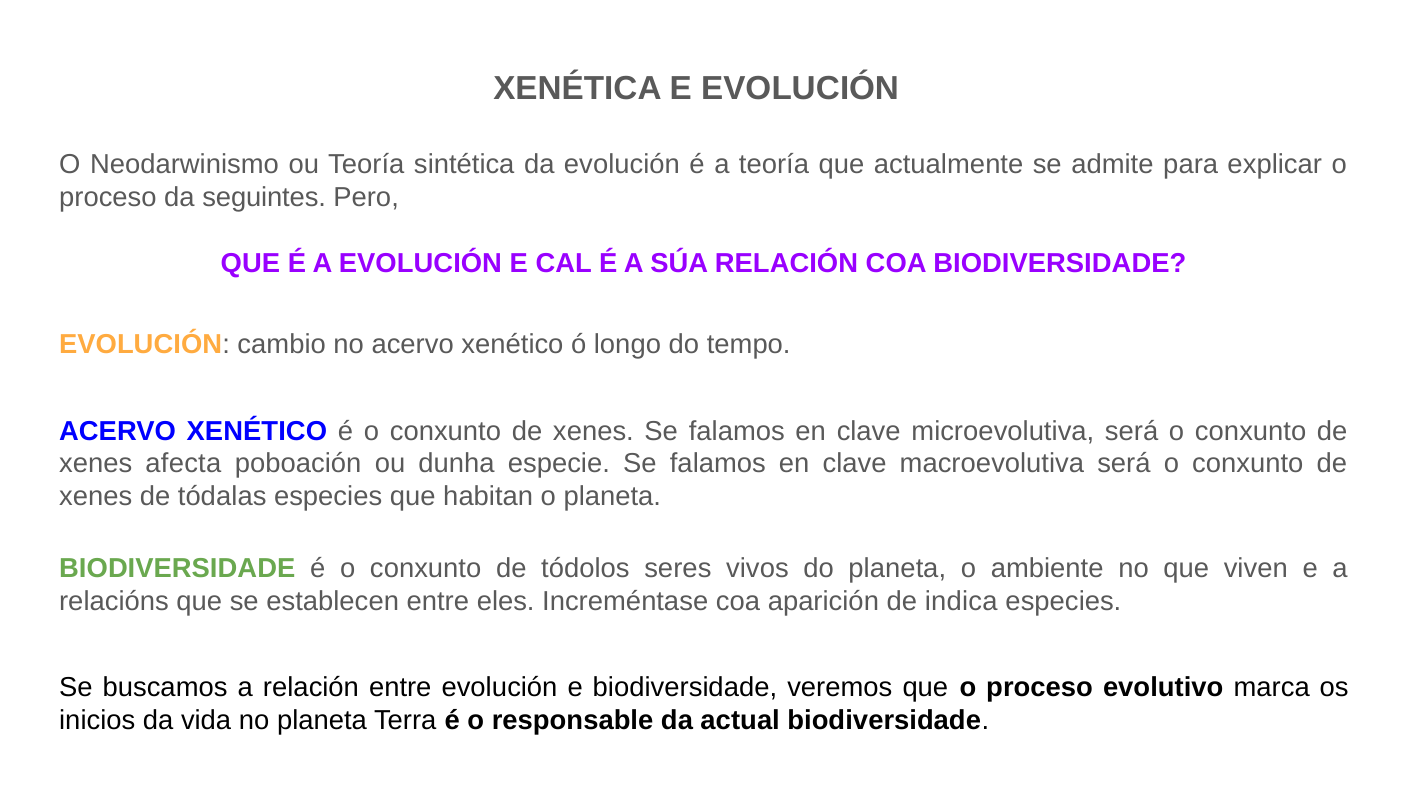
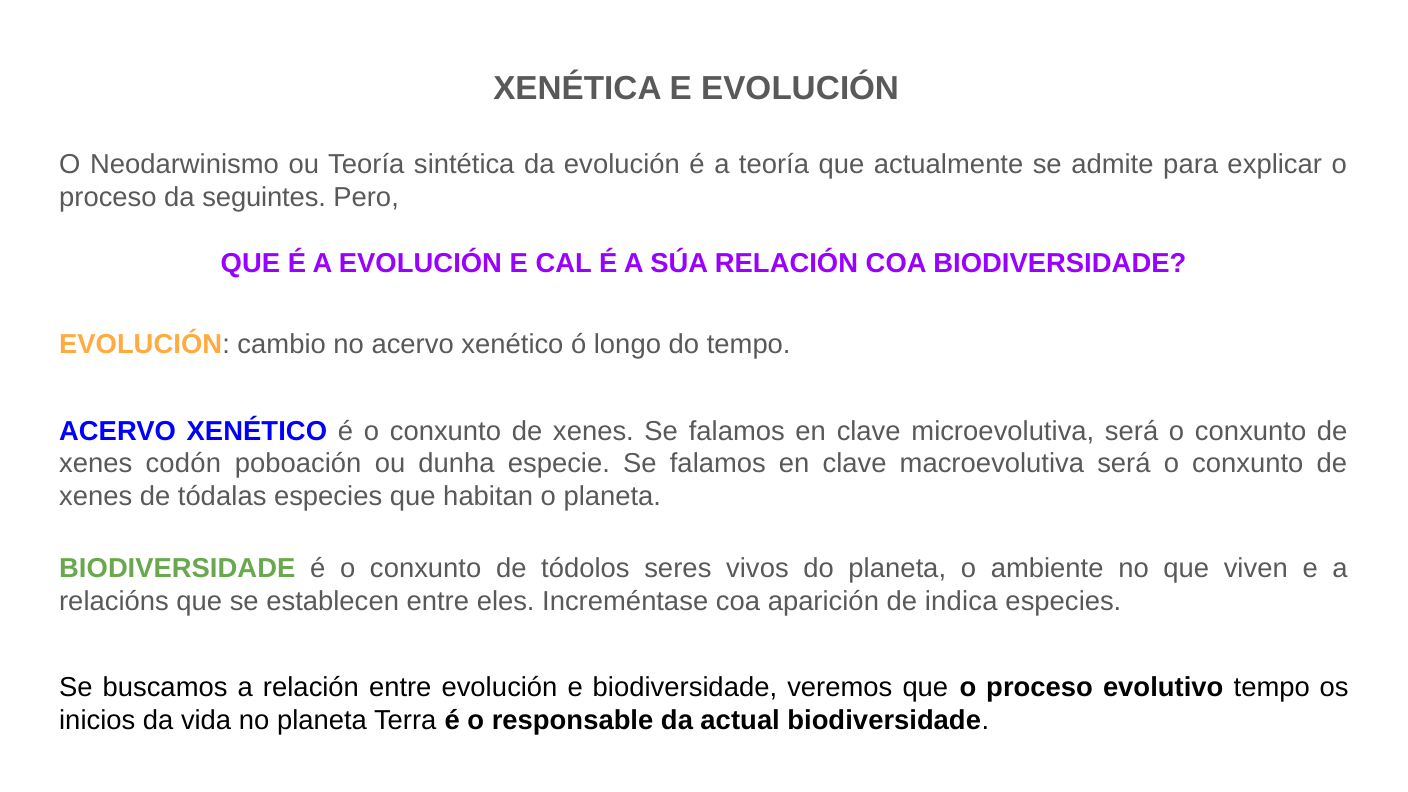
afecta: afecta -> codón (183, 464)
evolutivo marca: marca -> tempo (1272, 687)
